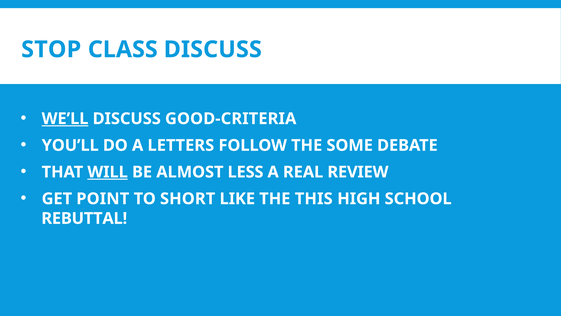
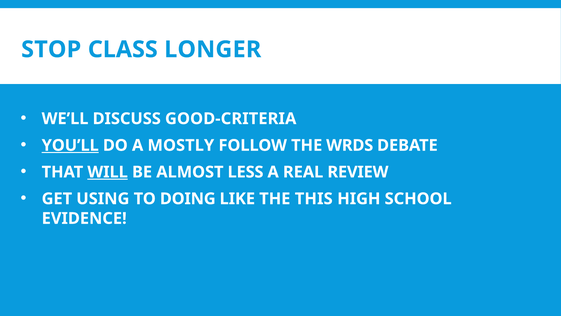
CLASS DISCUSS: DISCUSS -> LONGER (213, 49)
WE’LL underline: present -> none (65, 119)
YOU’LL underline: none -> present (70, 145)
LETTERS: LETTERS -> MOSTLY (181, 145)
SOME: SOME -> WRDS (350, 145)
POINT: POINT -> USING (103, 198)
SHORT: SHORT -> DOING (188, 198)
REBUTTAL: REBUTTAL -> EVIDENCE (84, 218)
